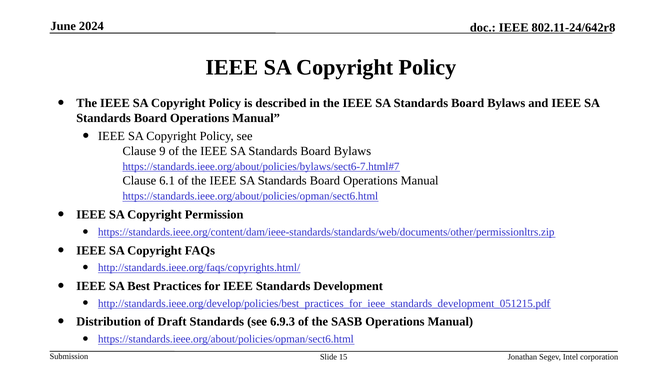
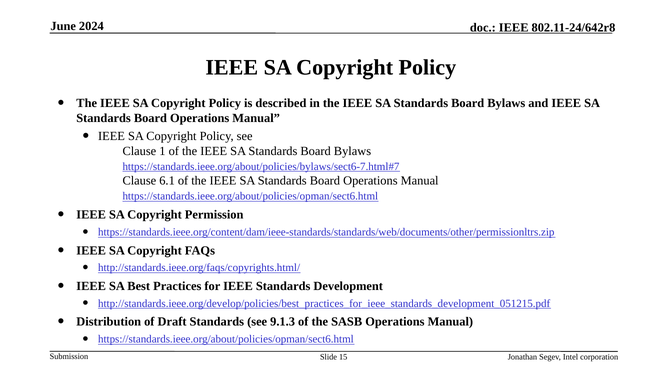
9: 9 -> 1 (162, 151)
6.9.3: 6.9.3 -> 9.1.3 (283, 322)
